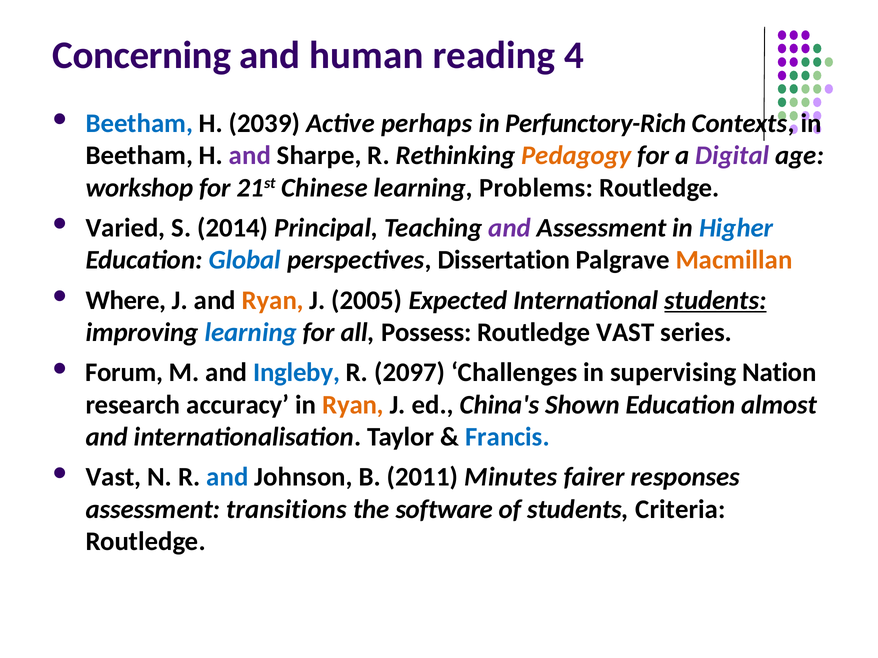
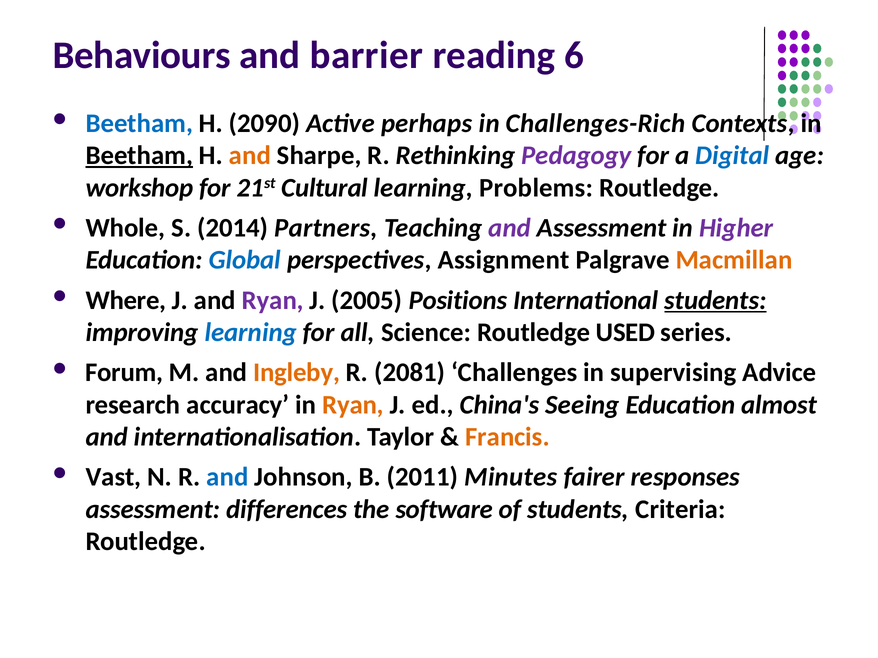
Concerning: Concerning -> Behaviours (142, 55)
human: human -> barrier (366, 55)
4: 4 -> 6 (574, 55)
2039: 2039 -> 2090 (264, 123)
Perfunctory-Rich: Perfunctory-Rich -> Challenges-Rich (596, 123)
Beetham underline: none -> present (139, 156)
and colour: purple -> orange (250, 156)
Pedagogy colour: orange -> purple (576, 156)
Digital colour: purple -> blue (732, 156)
Chinese: Chinese -> Cultural (325, 188)
Varied: Varied -> Whole (125, 228)
Principal: Principal -> Partners (326, 228)
Higher colour: blue -> purple (736, 228)
Dissertation: Dissertation -> Assignment (504, 260)
Ryan colour: orange -> purple (273, 300)
Expected: Expected -> Positions (458, 300)
Possess: Possess -> Science (426, 333)
Routledge VAST: VAST -> USED (625, 333)
Ingleby colour: blue -> orange (297, 373)
2097: 2097 -> 2081 (410, 373)
Nation: Nation -> Advice (779, 373)
Shown: Shown -> Seeing (582, 405)
Francis colour: blue -> orange (507, 437)
transitions: transitions -> differences (287, 510)
